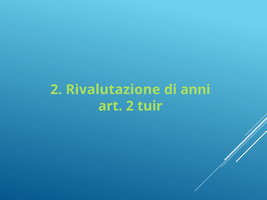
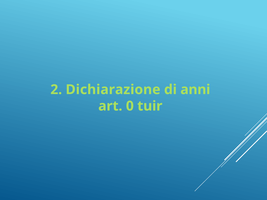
Rivalutazione: Rivalutazione -> Dichiarazione (113, 90)
art 2: 2 -> 0 (130, 106)
